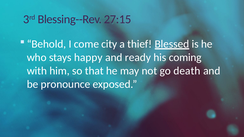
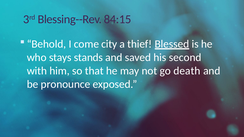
27:15: 27:15 -> 84:15 (118, 19)
happy: happy -> stands (88, 58)
ready: ready -> saved (138, 58)
coming: coming -> second (185, 58)
